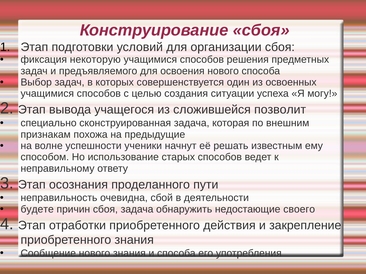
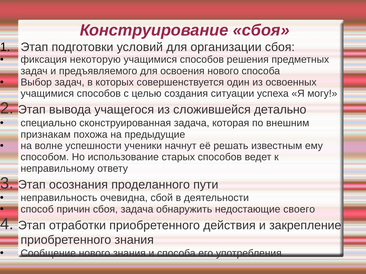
позволит: позволит -> детально (280, 110)
будете: будете -> способ (37, 210)
